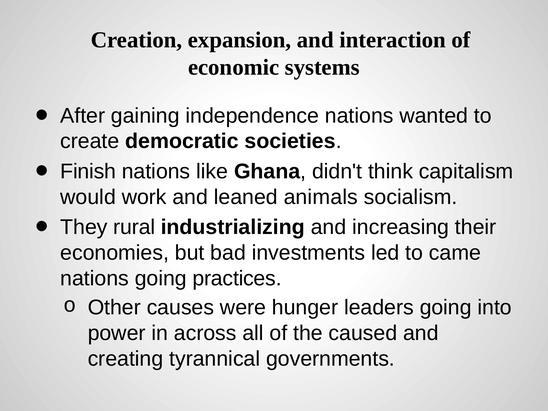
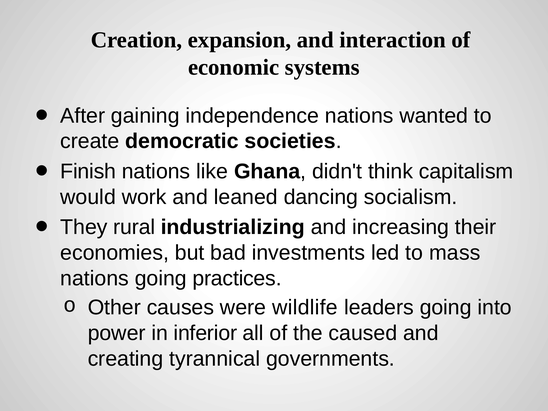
animals: animals -> dancing (321, 197)
came: came -> mass (455, 253)
hunger: hunger -> wildlife (305, 308)
across: across -> inferior (205, 333)
